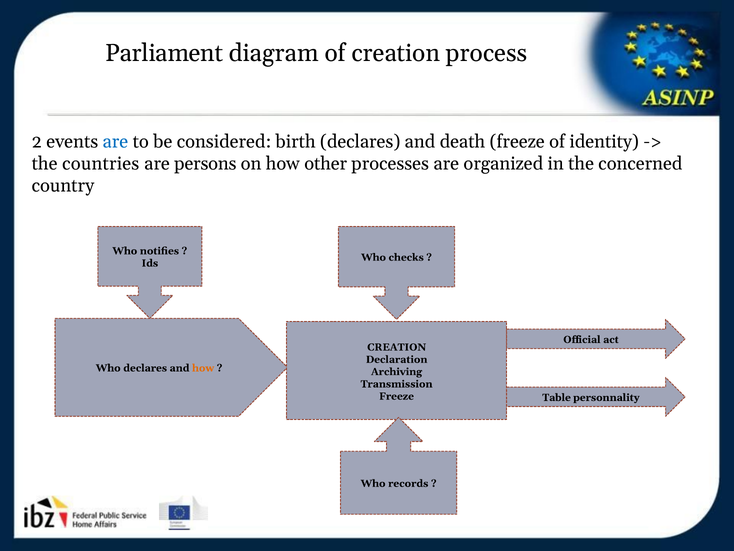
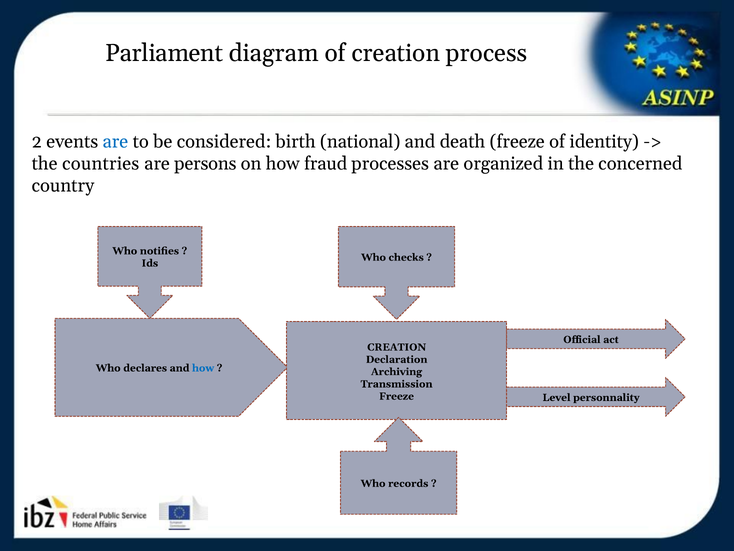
birth declares: declares -> national (360, 141)
other: other -> fraud (326, 163)
how colour: orange -> blue (203, 368)
Table: Table -> Level (556, 397)
